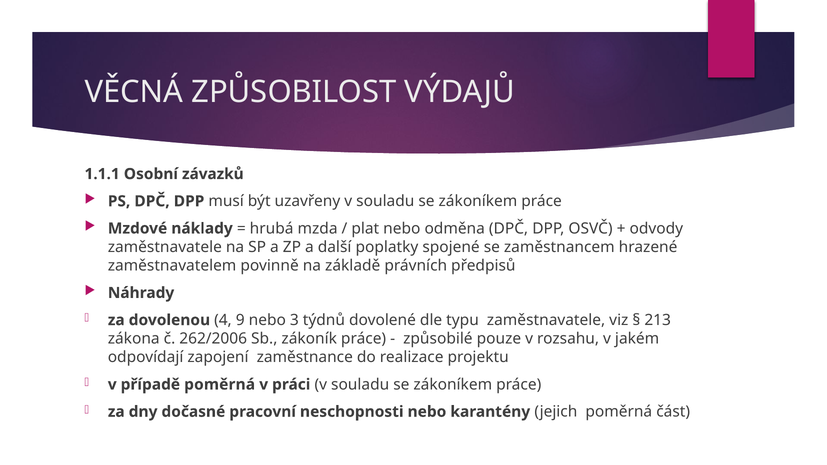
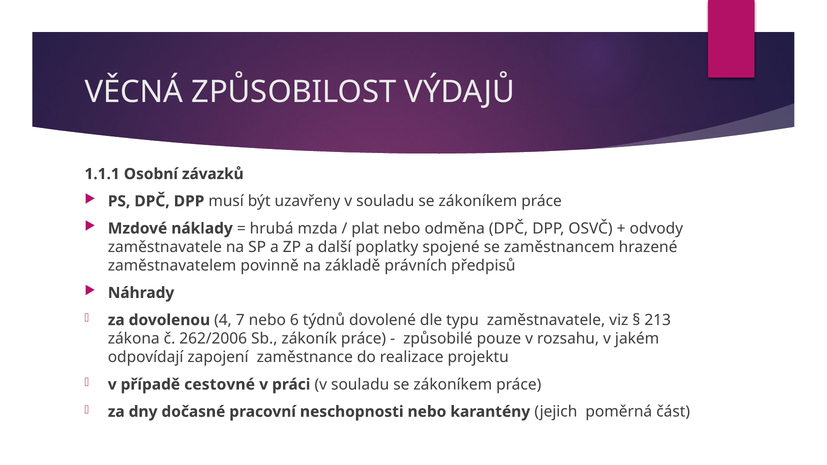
9: 9 -> 7 (240, 320)
3: 3 -> 6 (294, 320)
případě poměrná: poměrná -> cestovné (220, 385)
